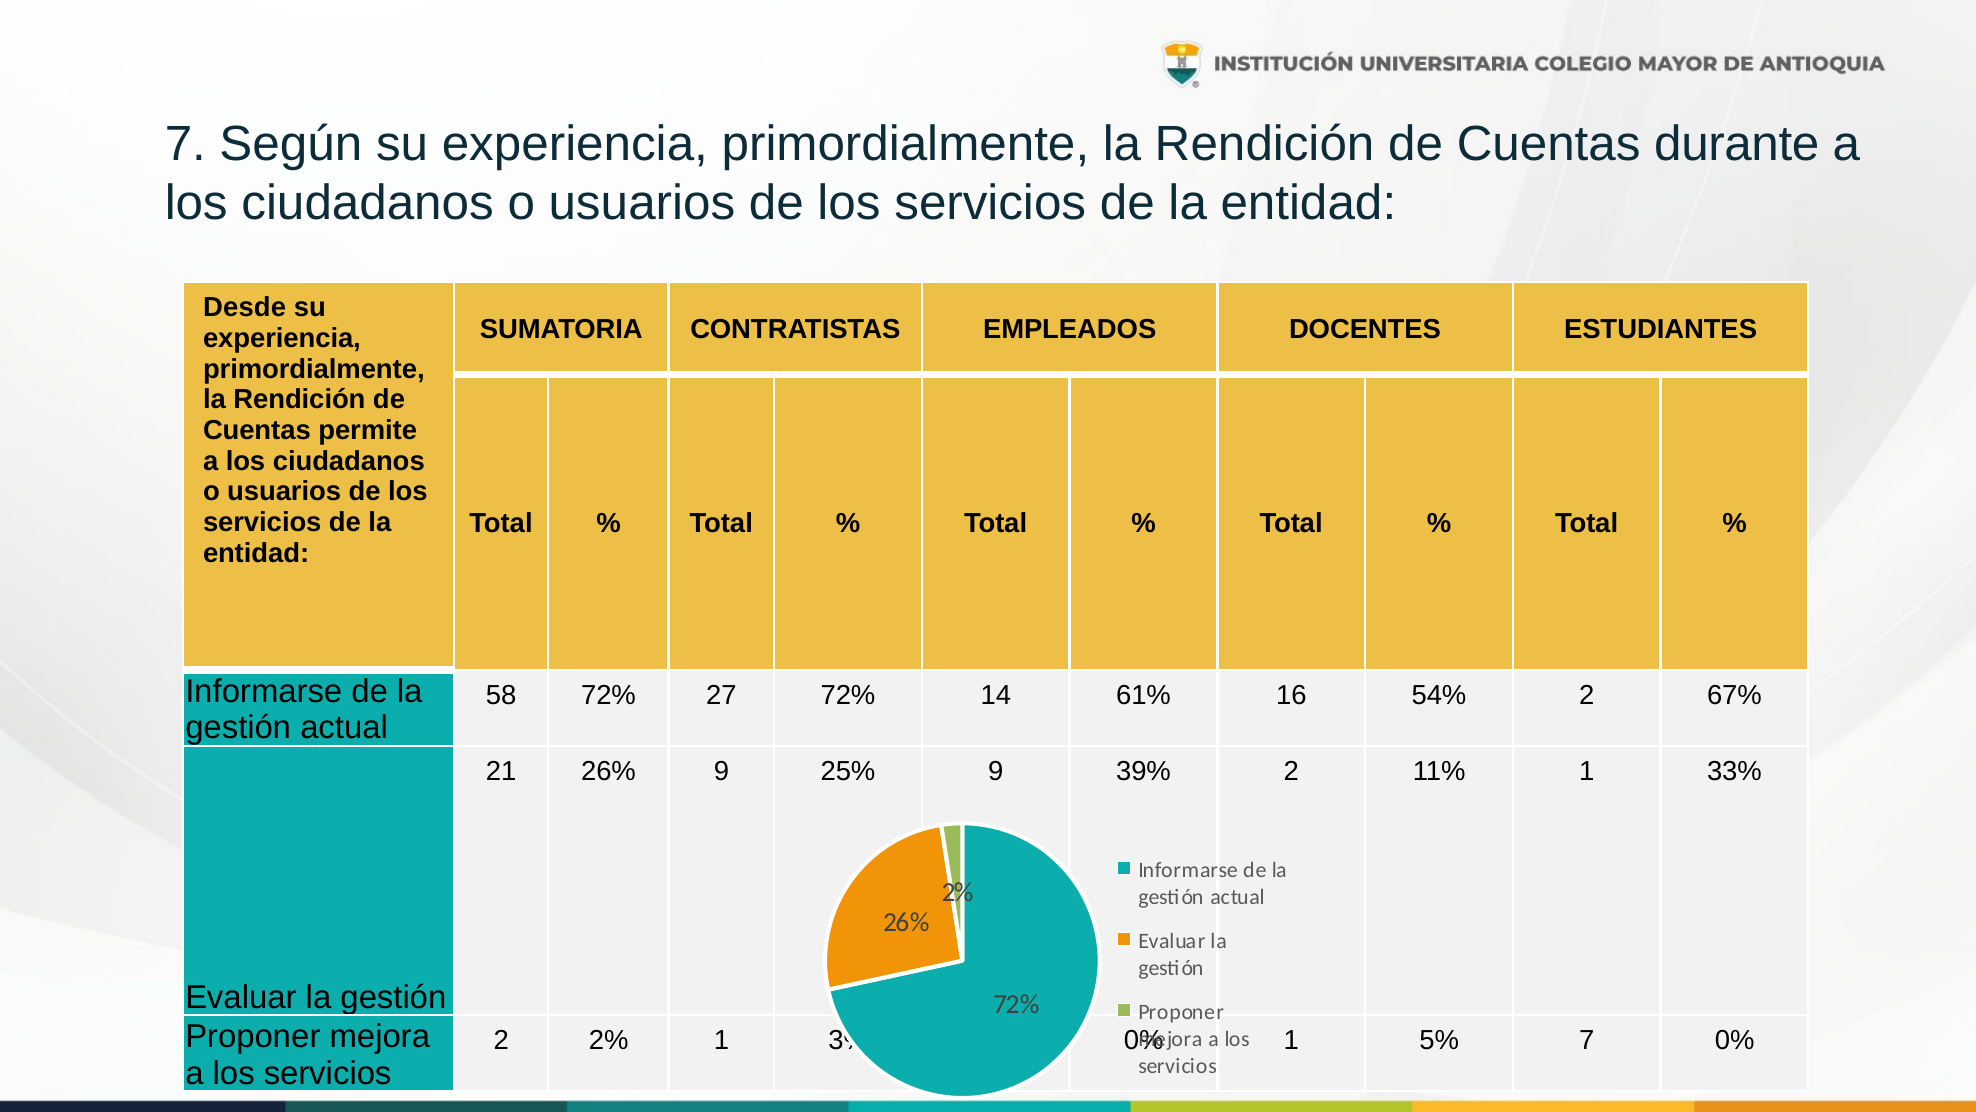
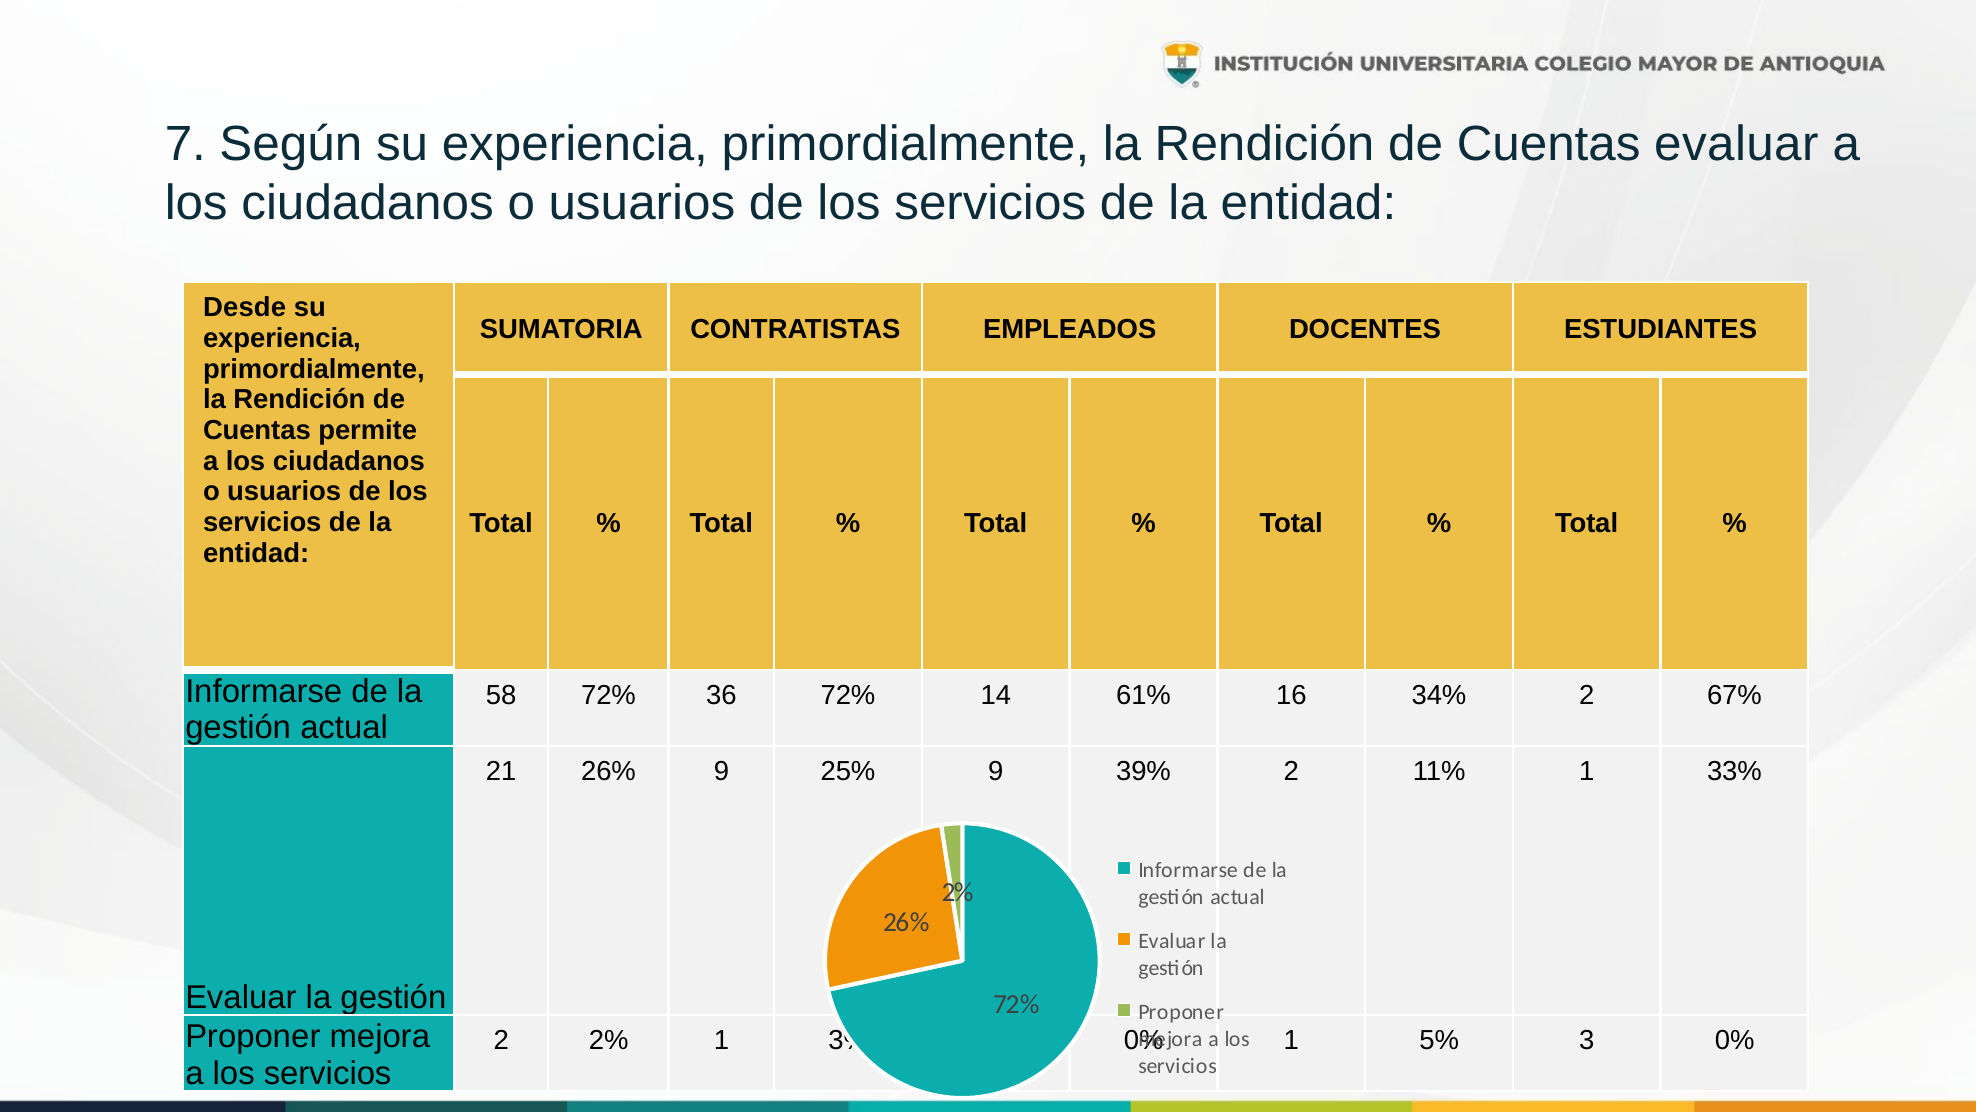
Cuentas durante: durante -> evaluar (1736, 144)
27: 27 -> 36 (721, 695)
54%: 54% -> 34% (1439, 695)
5% 7: 7 -> 3 (1587, 1040)
